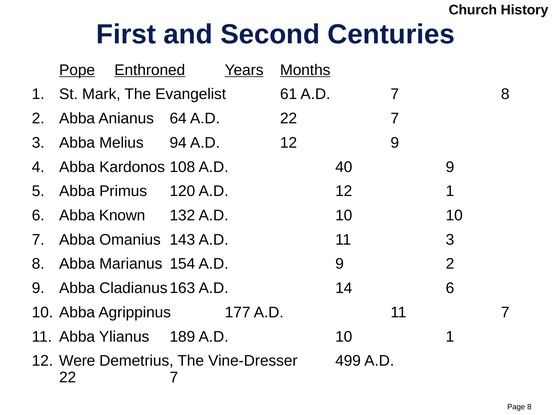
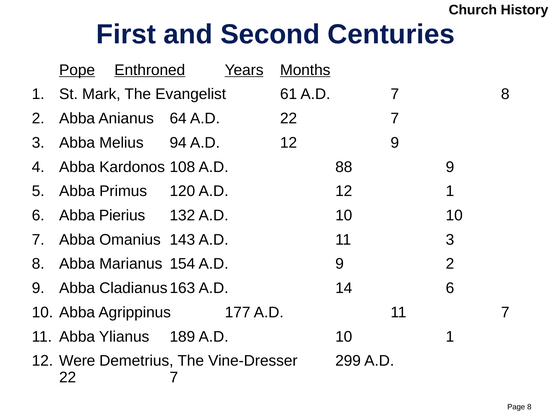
40: 40 -> 88 (344, 167)
Known: Known -> Pierius (122, 215)
499: 499 -> 299 (348, 361)
